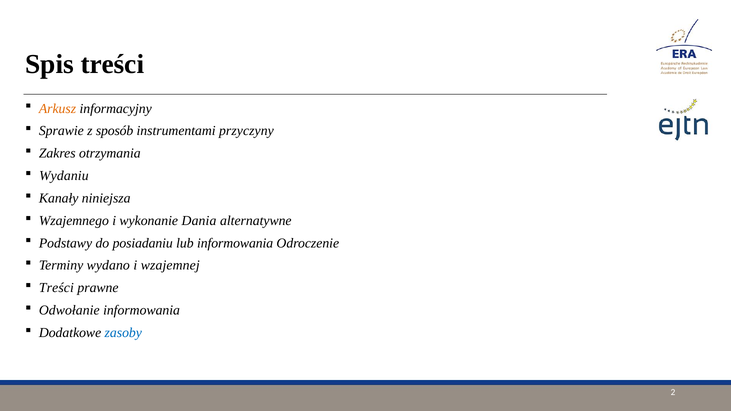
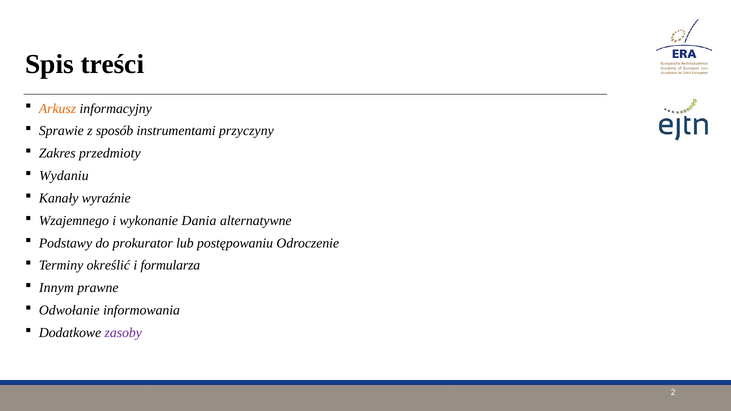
otrzymania: otrzymania -> przedmioty (110, 153)
niniejsza: niniejsza -> wyraźnie (106, 198)
posiadaniu: posiadaniu -> prokurator (143, 243)
lub informowania: informowania -> postępowaniu (235, 243)
wydano: wydano -> określić (108, 266)
wzajemnej: wzajemnej -> formularza (170, 266)
Treści: Treści -> Innym (56, 288)
zasoby colour: blue -> purple (123, 333)
